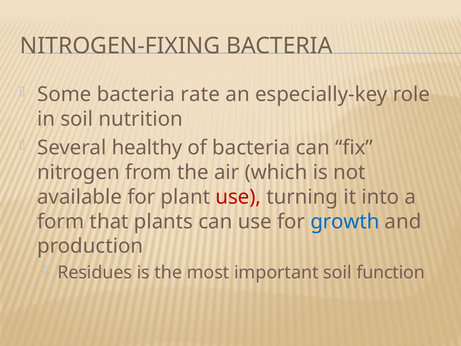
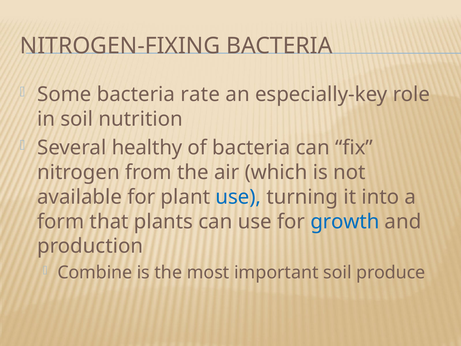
use colour: red -> blue (238, 197)
Residues: Residues -> Combine (95, 272)
function: function -> produce (391, 272)
